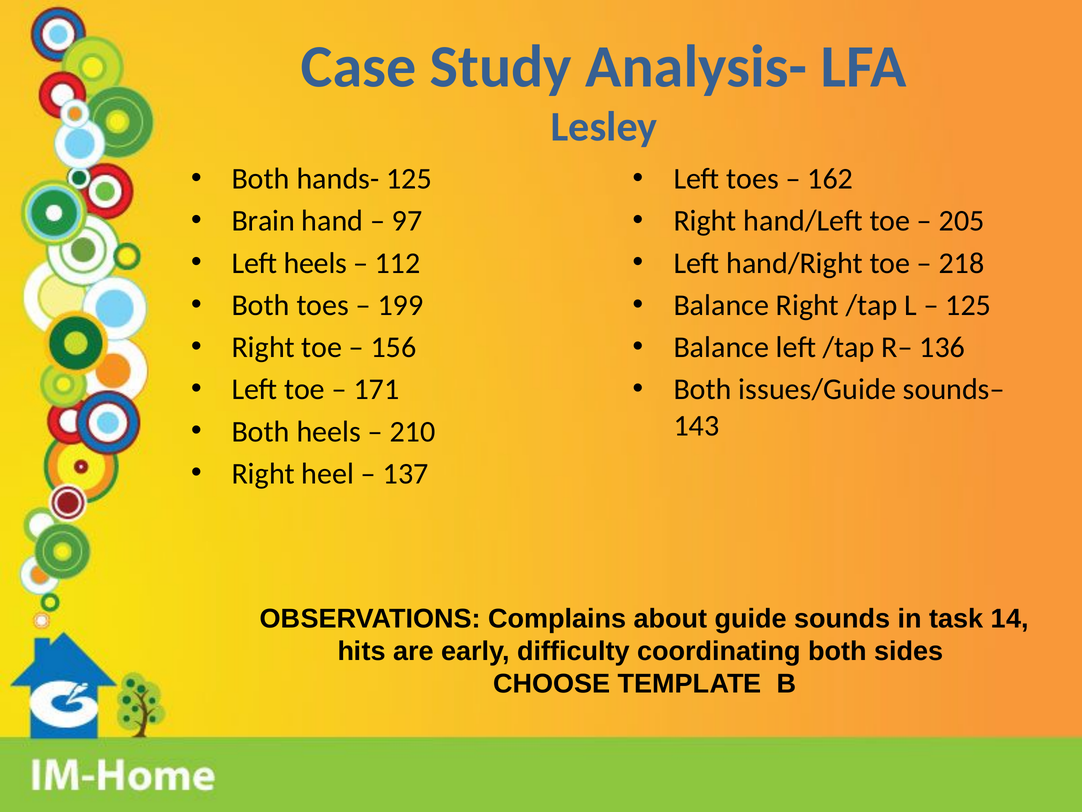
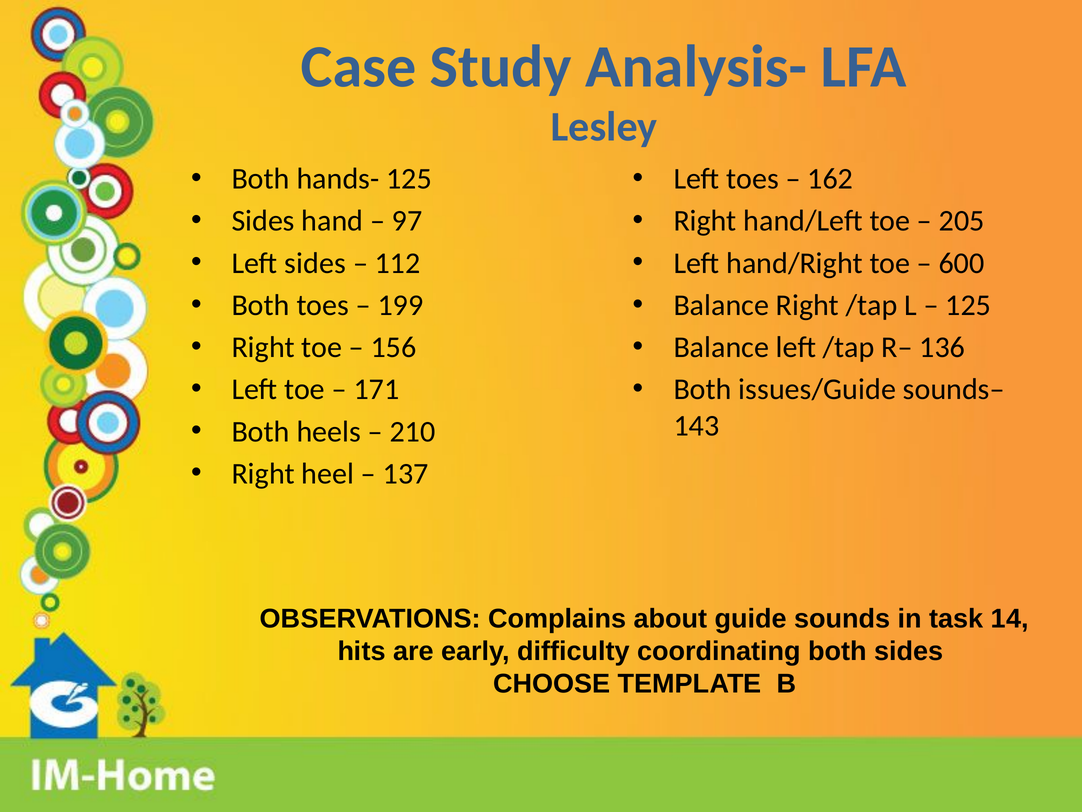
Brain: Brain -> Sides (263, 221)
Left heels: heels -> sides (315, 263)
218: 218 -> 600 (962, 263)
